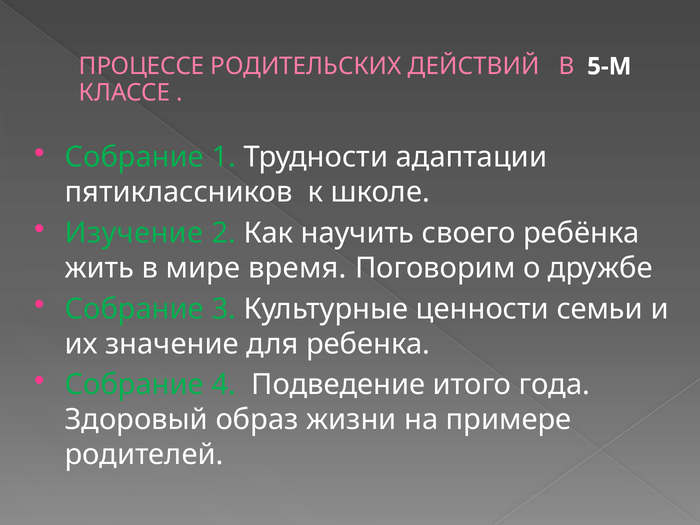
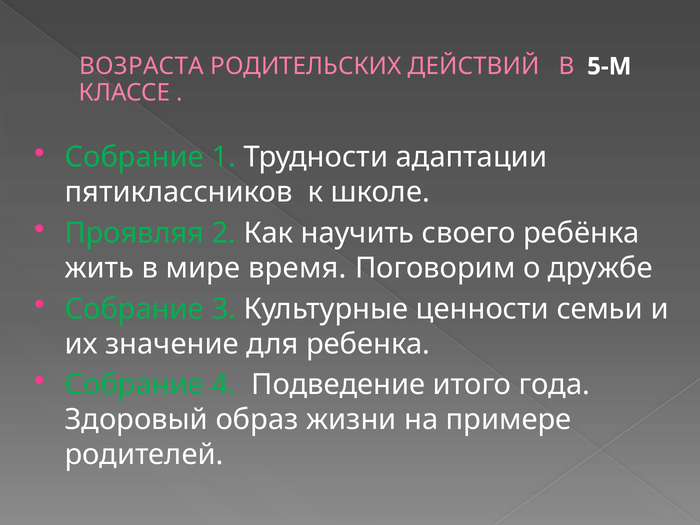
ПРОЦЕССЕ: ПРОЦЕССЕ -> ВОЗРАСТА (141, 66)
Изучение: Изучение -> Проявляя (134, 233)
